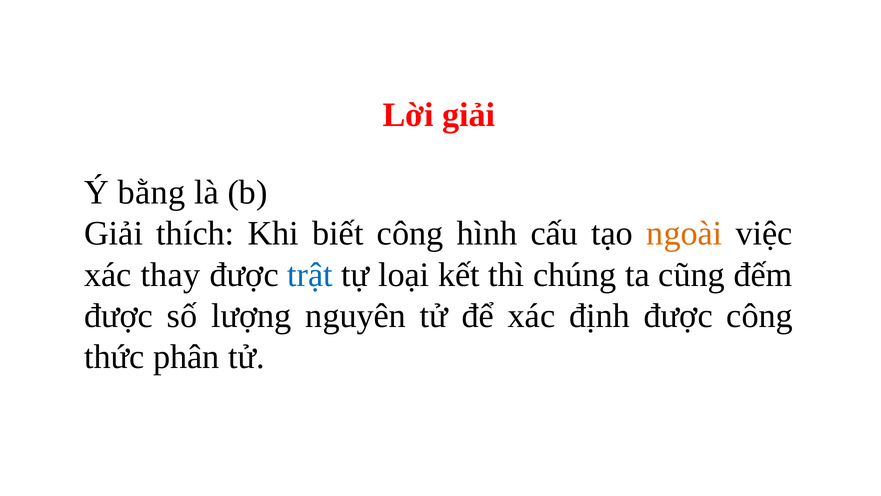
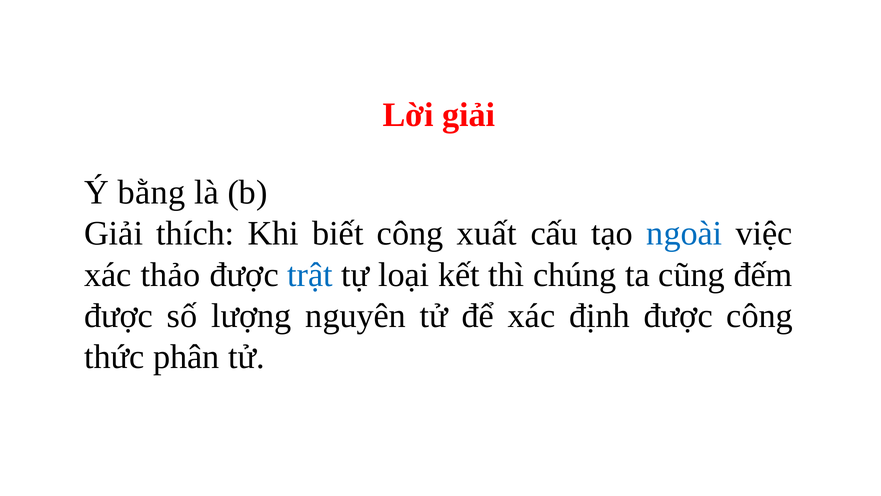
hình: hình -> xuất (487, 233)
ngoài colour: orange -> blue (684, 233)
thay: thay -> thảo (171, 275)
